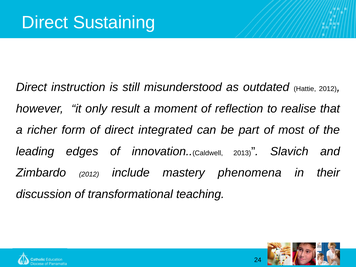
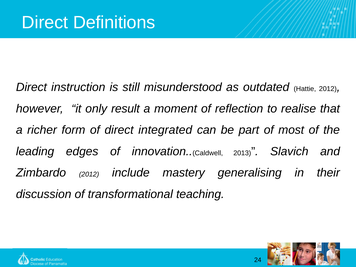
Sustaining: Sustaining -> Definitions (114, 23)
phenomena: phenomena -> generalising (250, 173)
